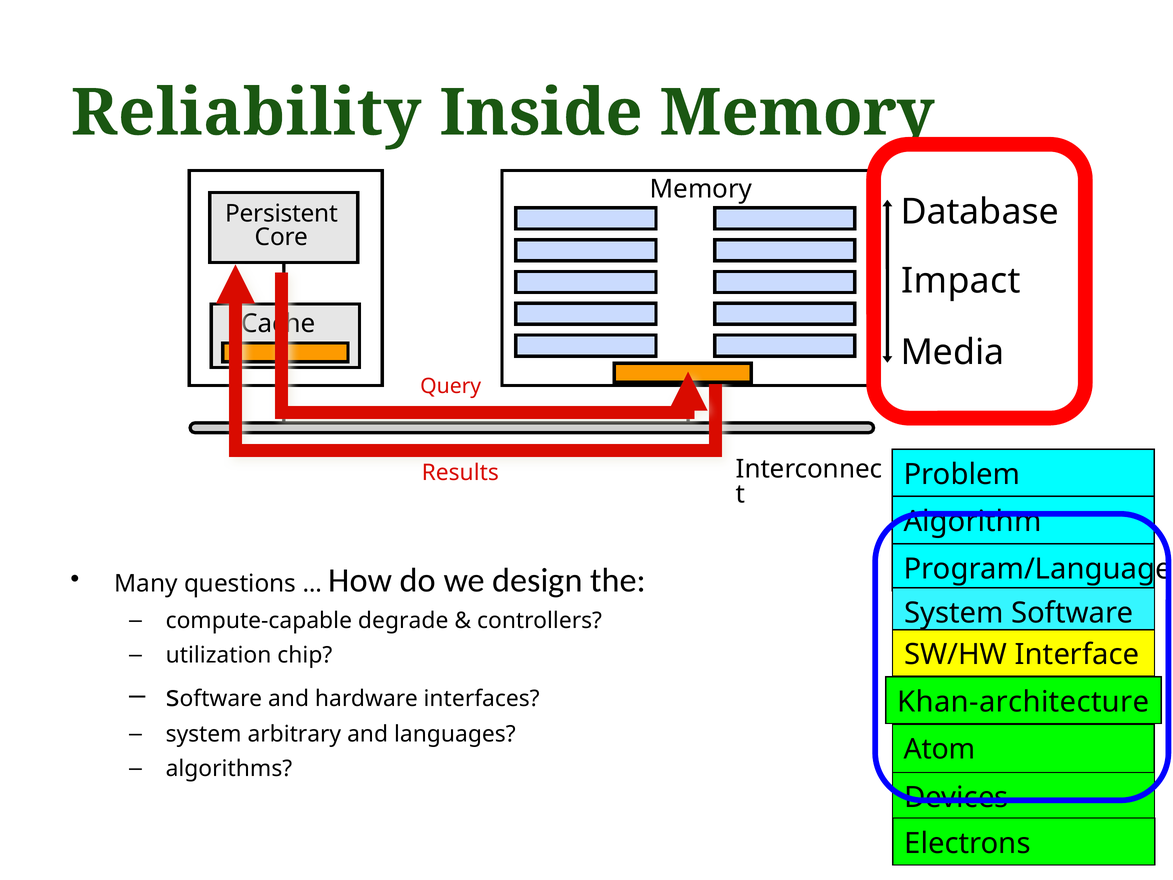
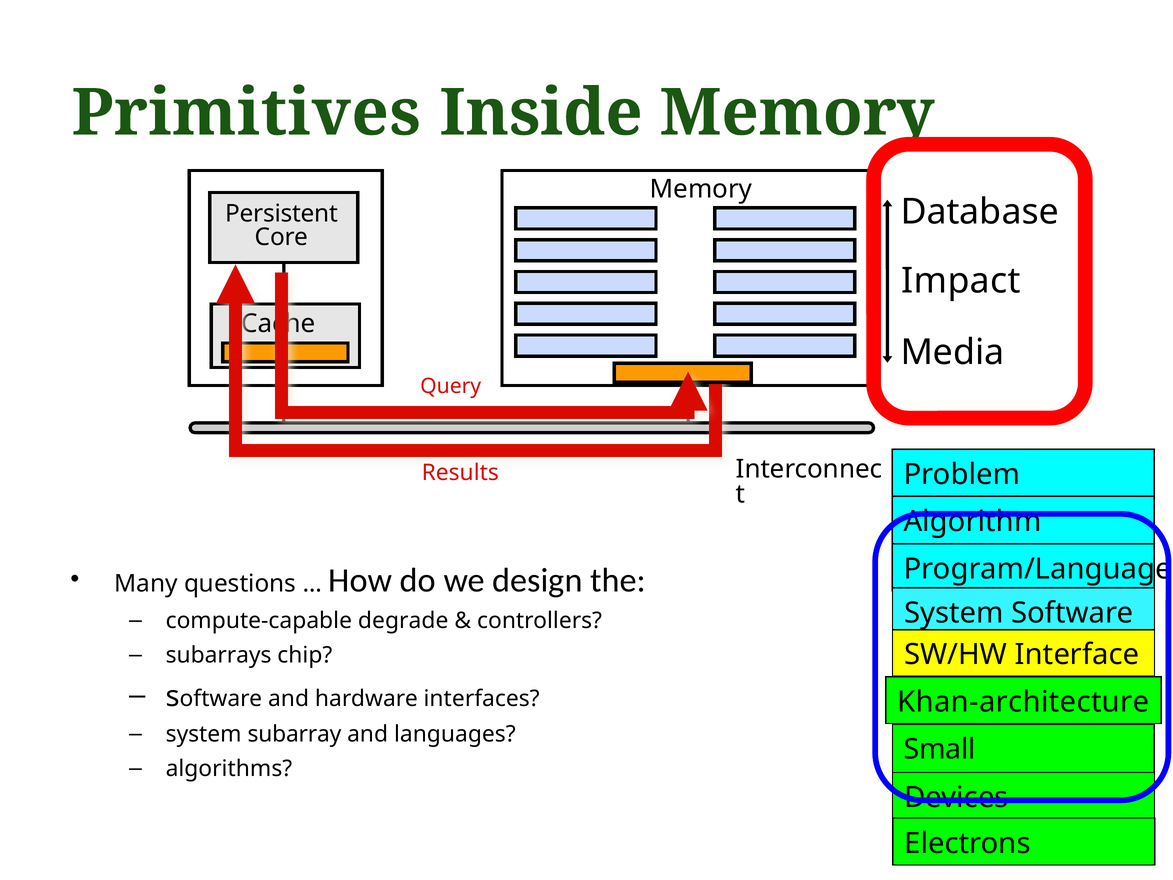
Reliability: Reliability -> Primitives (246, 113)
utilization: utilization -> subarrays (219, 655)
arbitrary: arbitrary -> subarray (294, 734)
Atom: Atom -> Small (940, 749)
